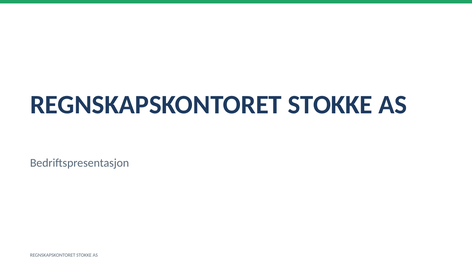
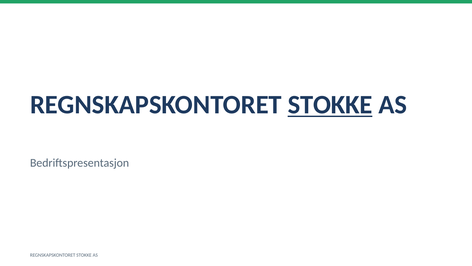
STOKKE underline: none -> present (330, 105)
